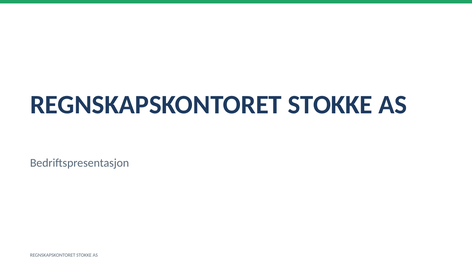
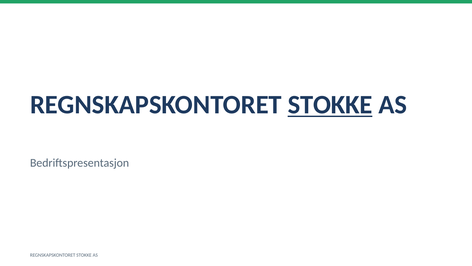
STOKKE underline: none -> present (330, 105)
